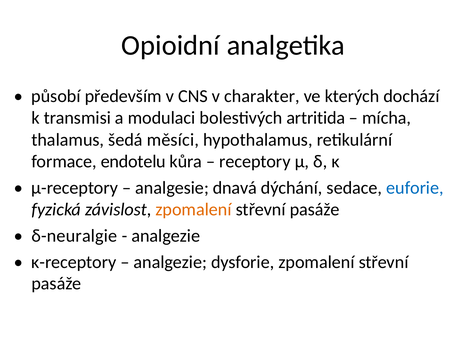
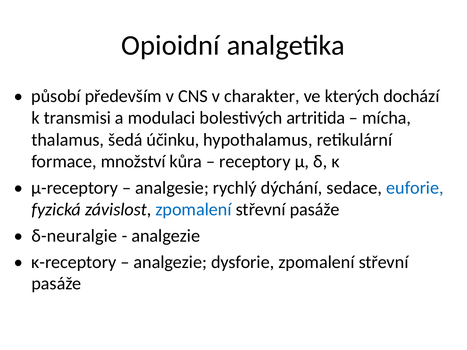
měsíci: měsíci -> účinku (173, 140)
endotelu: endotelu -> množství (133, 162)
dnavá: dnavá -> rychlý (235, 188)
zpomalení colour: orange -> blue (194, 210)
